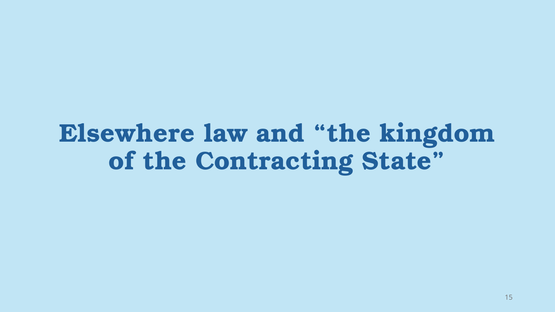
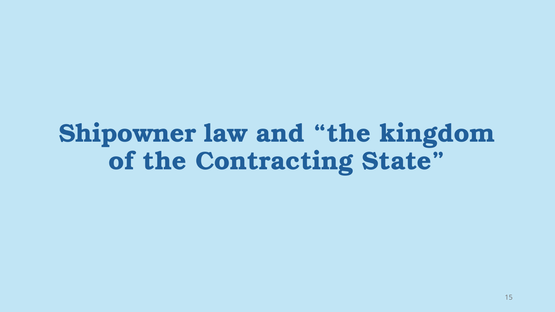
Elsewhere: Elsewhere -> Shipowner (127, 134)
